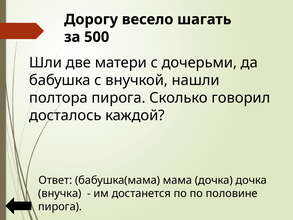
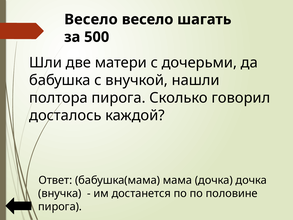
Дорогу: Дорогу -> Весело (91, 19)
